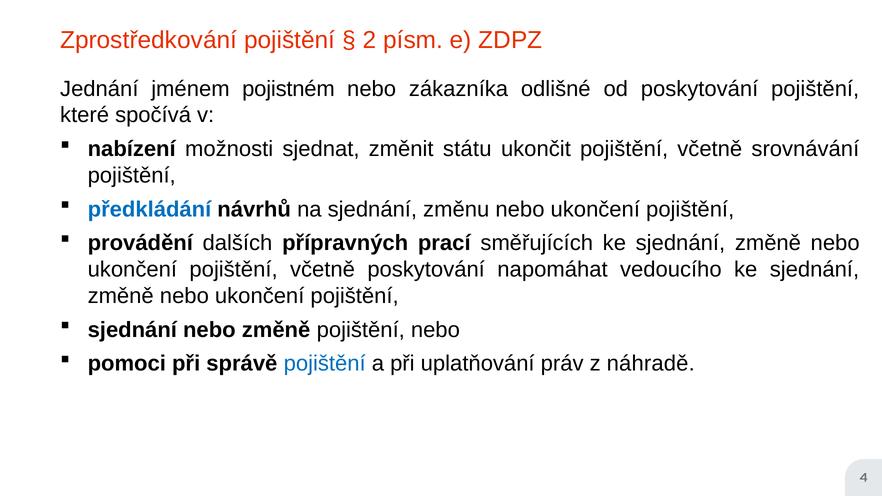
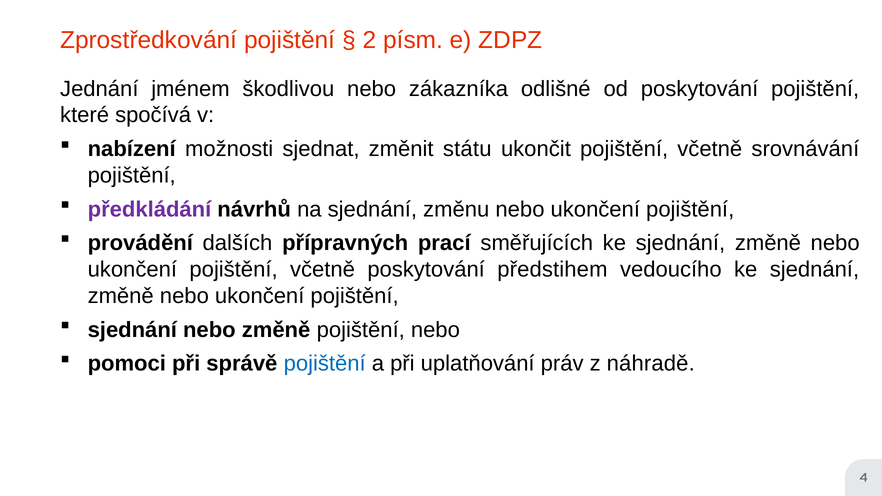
pojistném: pojistném -> škodlivou (288, 89)
předkládání colour: blue -> purple (149, 209)
napomáhat: napomáhat -> předstihem (552, 270)
